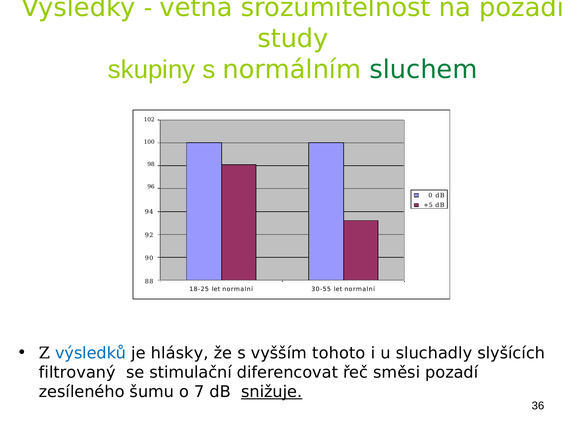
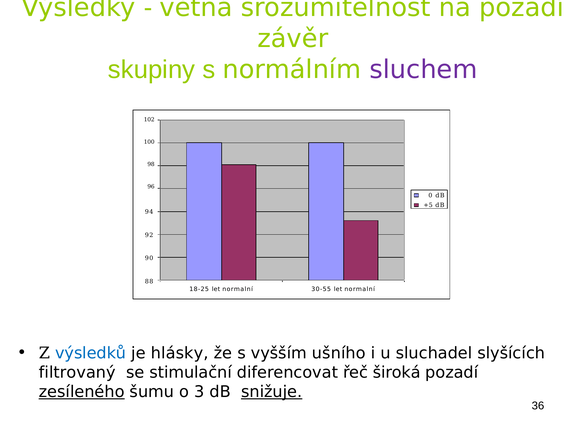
study: study -> závěr (293, 39)
sluchem colour: green -> purple (423, 70)
tohoto: tohoto -> ušního (339, 354)
sluchadly: sluchadly -> sluchadel (434, 354)
směsi: směsi -> široká (397, 373)
zesíleného underline: none -> present (82, 392)
7: 7 -> 3 (199, 392)
